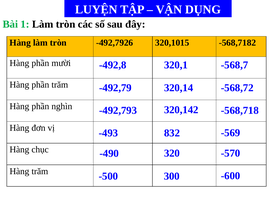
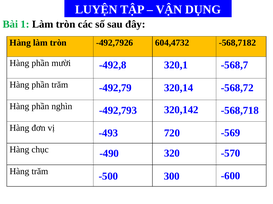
320,1015: 320,1015 -> 604,4732 (172, 43)
832: 832 -> 720 (172, 134)
